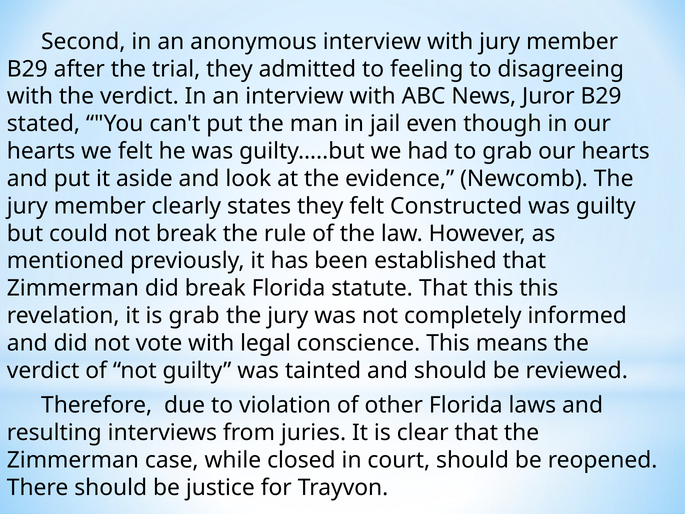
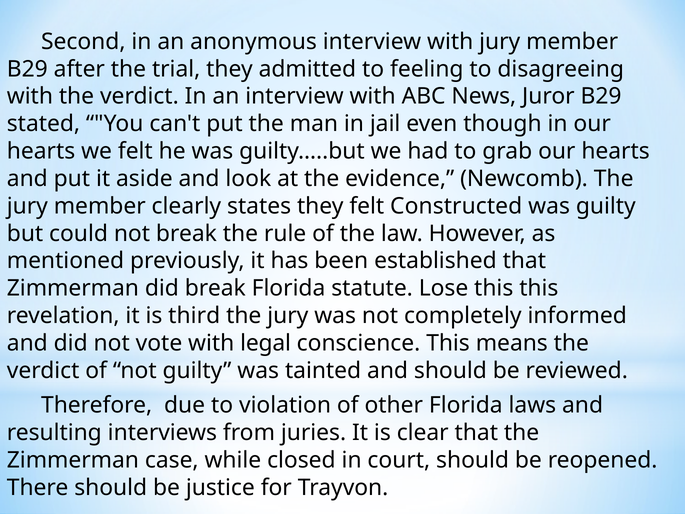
statute That: That -> Lose (444, 288)
is grab: grab -> third (194, 316)
